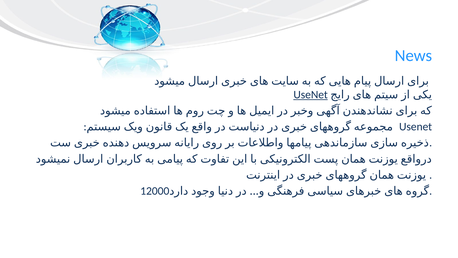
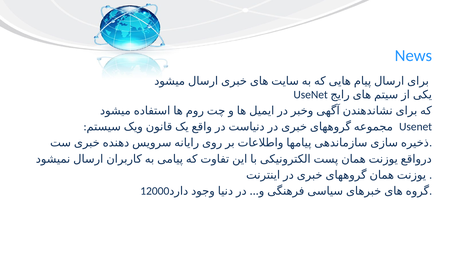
UseNet underline: present -> none (311, 95)
